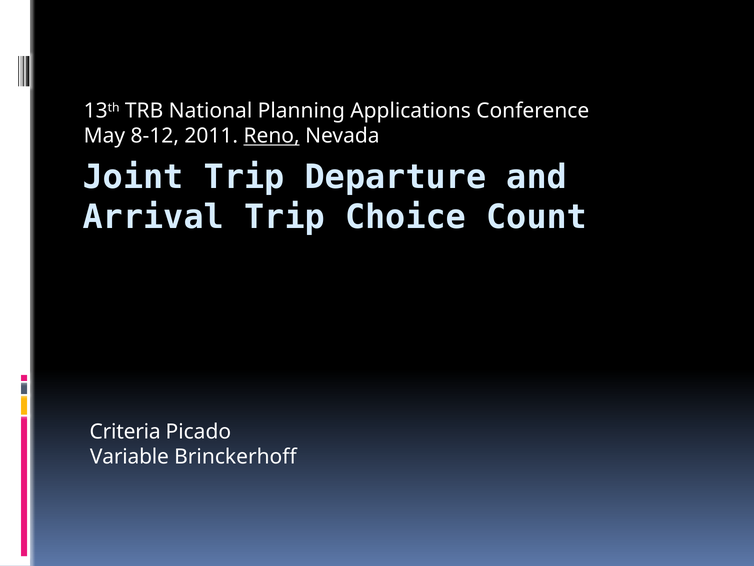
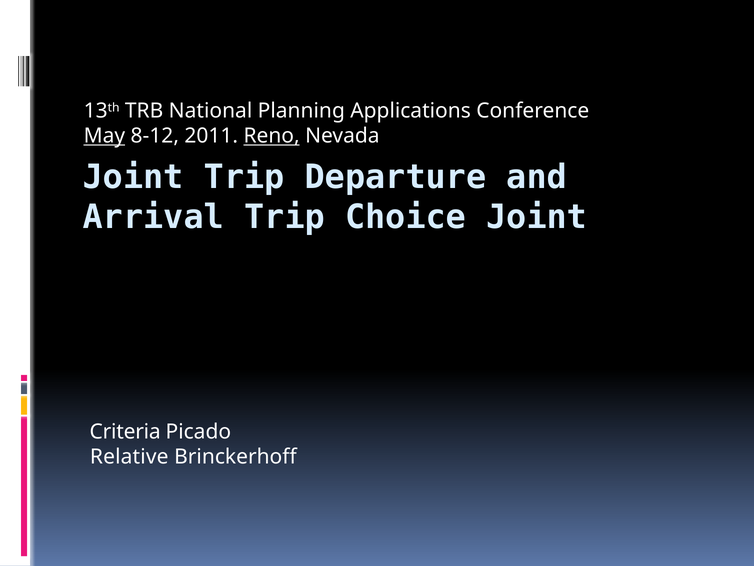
May underline: none -> present (104, 136)
Choice Count: Count -> Joint (537, 217)
Variable: Variable -> Relative (129, 456)
